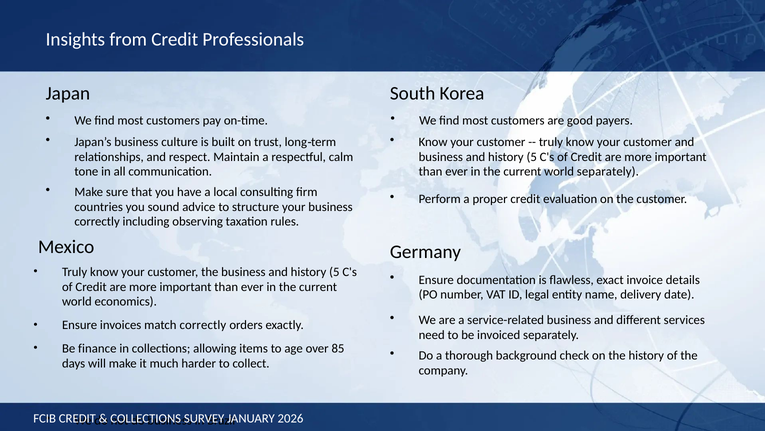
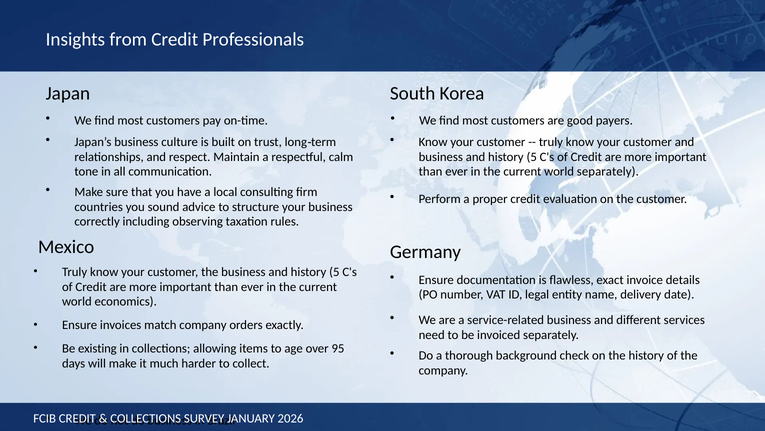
match correctly: correctly -> company (203, 325)
finance: finance -> existing (97, 348)
85: 85 -> 95 (338, 348)
